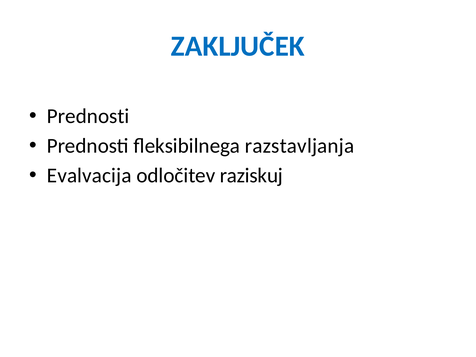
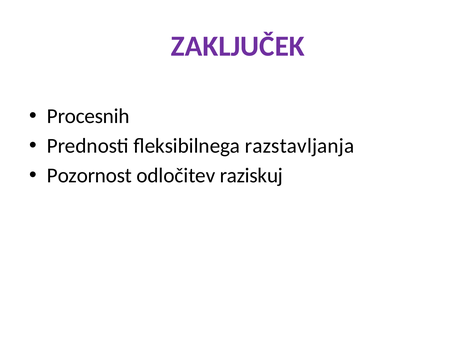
ZAKLJUČEK colour: blue -> purple (238, 46)
Prednosti: Prednosti -> Procesnih (88, 116)
Evalvacija: Evalvacija -> Pozornost (89, 176)
